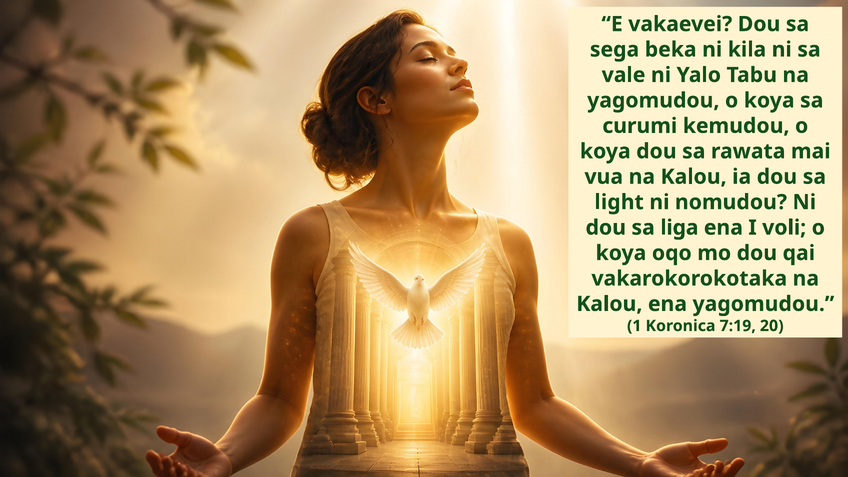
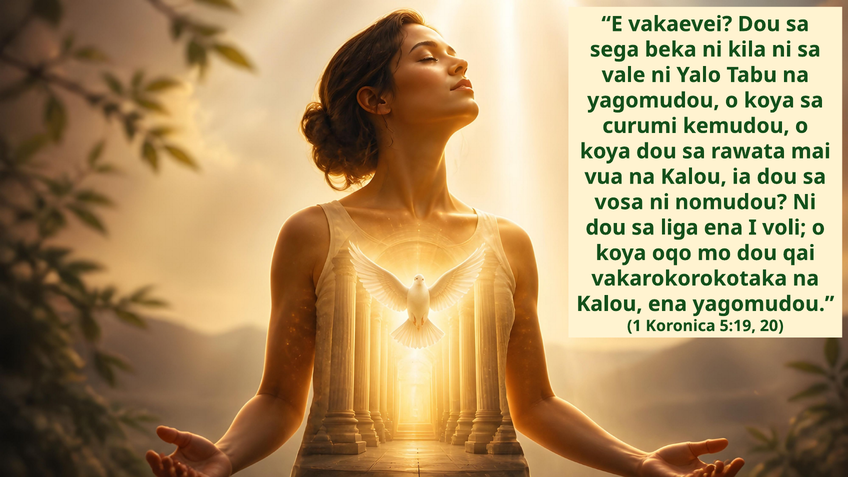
light: light -> vosa (619, 202)
7:19: 7:19 -> 5:19 (738, 326)
